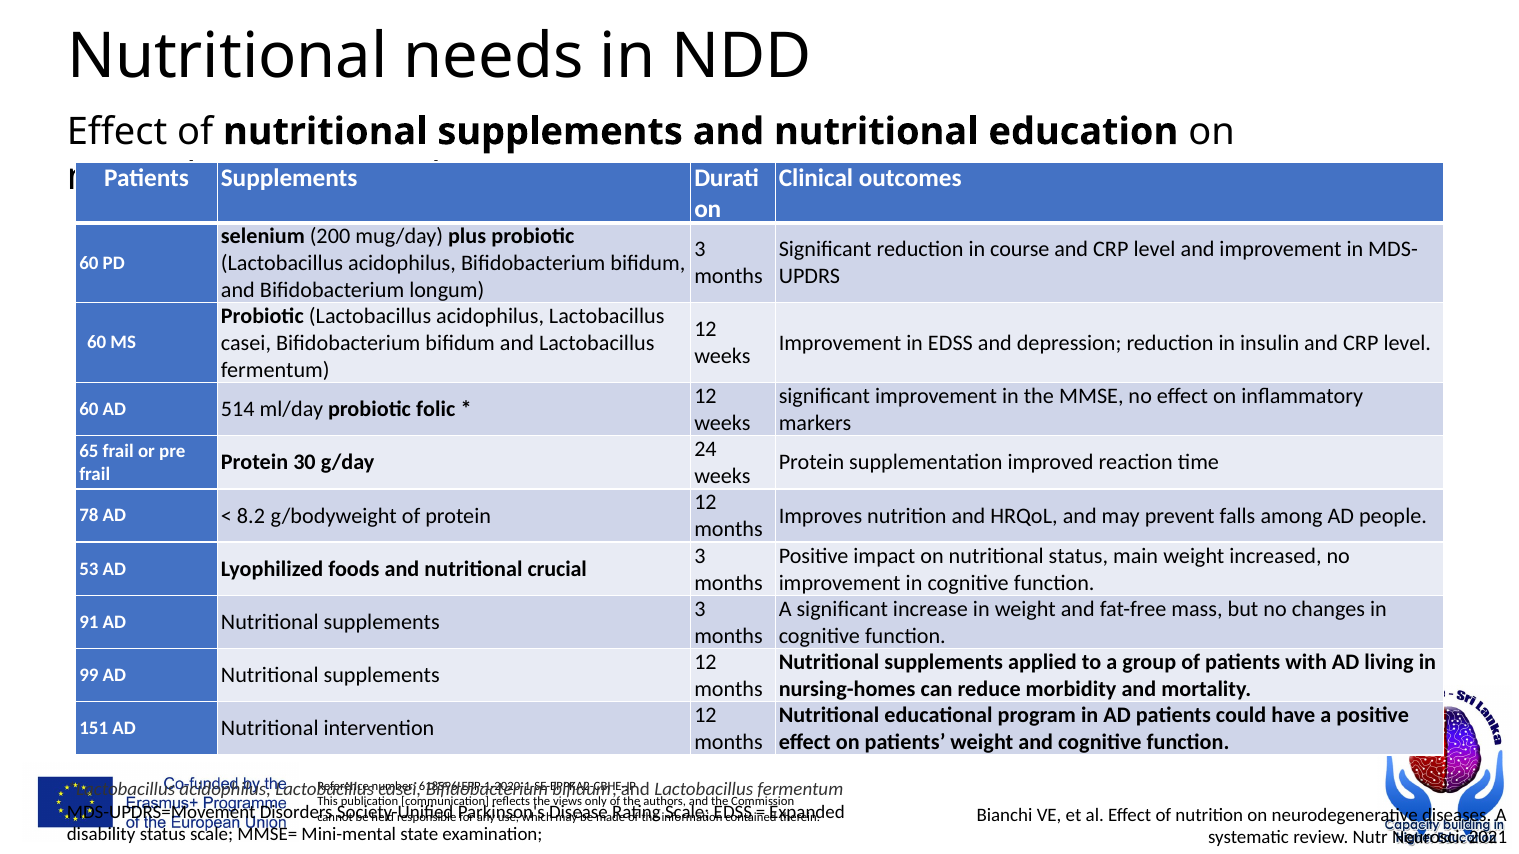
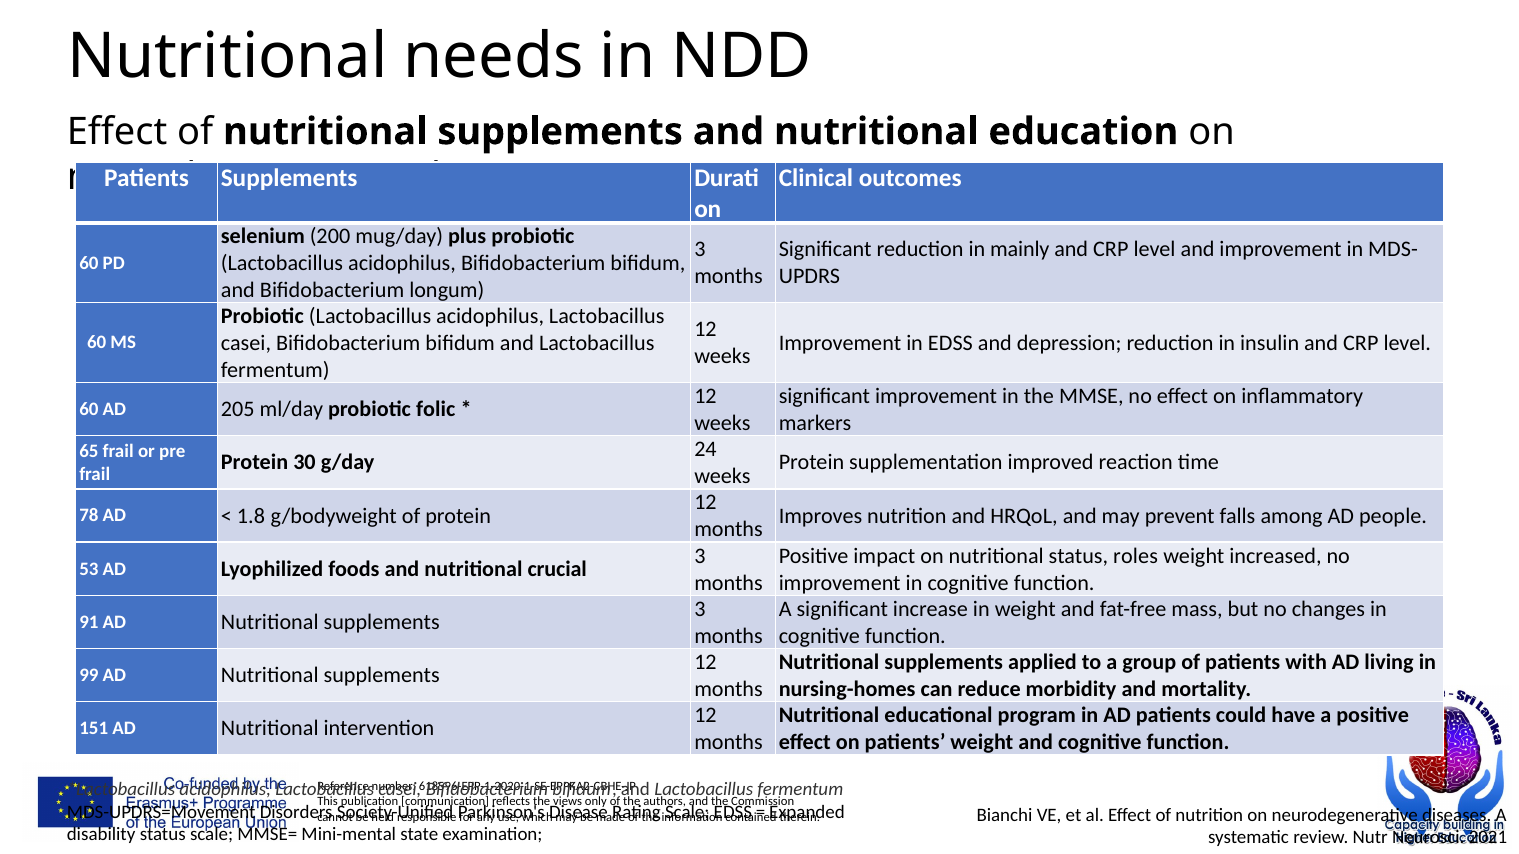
course: course -> mainly (1020, 250)
514: 514 -> 205 (238, 410)
8.2: 8.2 -> 1.8 (251, 516)
main: main -> roles (1136, 556)
